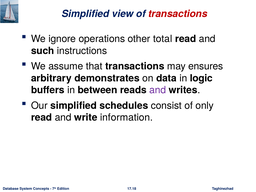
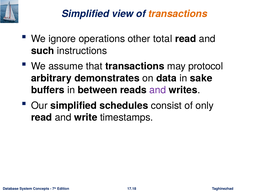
transactions colour: red -> orange (178, 14)
ensures: ensures -> protocol (206, 66)
logic: logic -> sake (201, 78)
information: information -> timestamps (127, 118)
